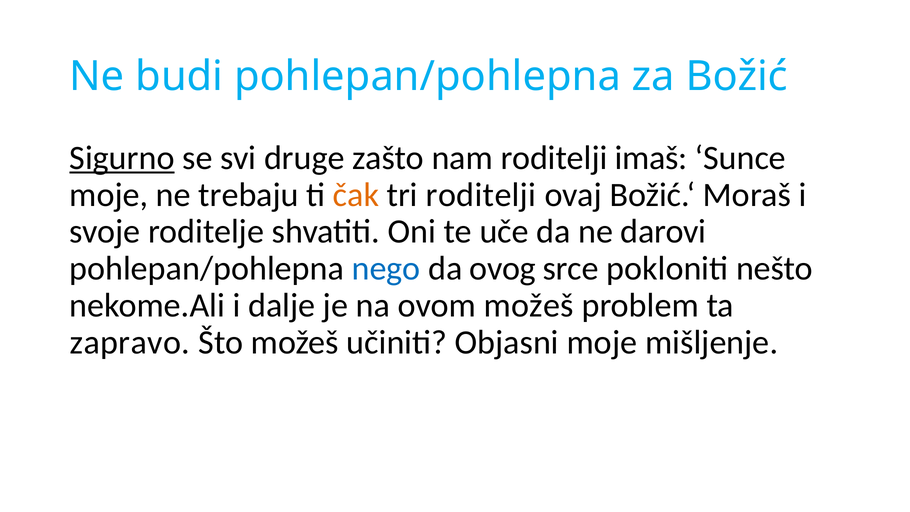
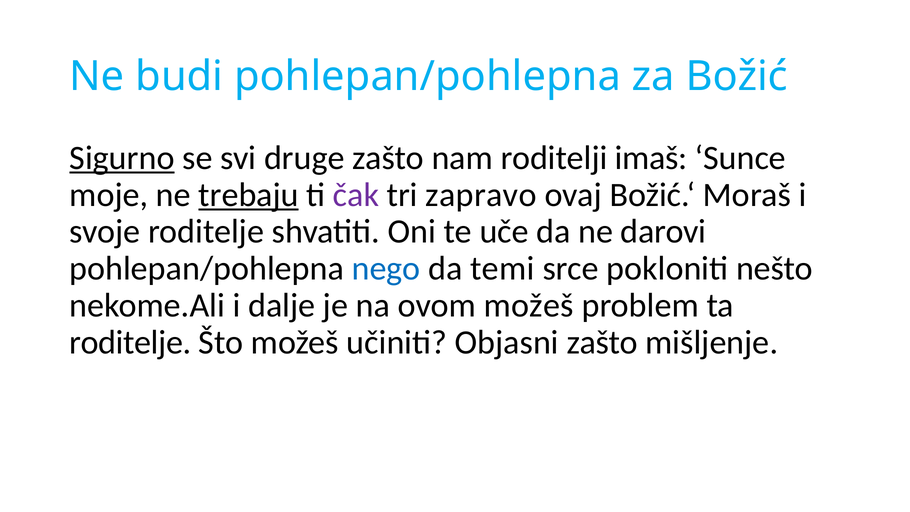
trebaju underline: none -> present (249, 195)
čak colour: orange -> purple (356, 195)
tri roditelji: roditelji -> zapravo (481, 195)
ovog: ovog -> temi (502, 268)
zapravo: zapravo -> roditelje (130, 342)
Objasni moje: moje -> zašto (602, 342)
